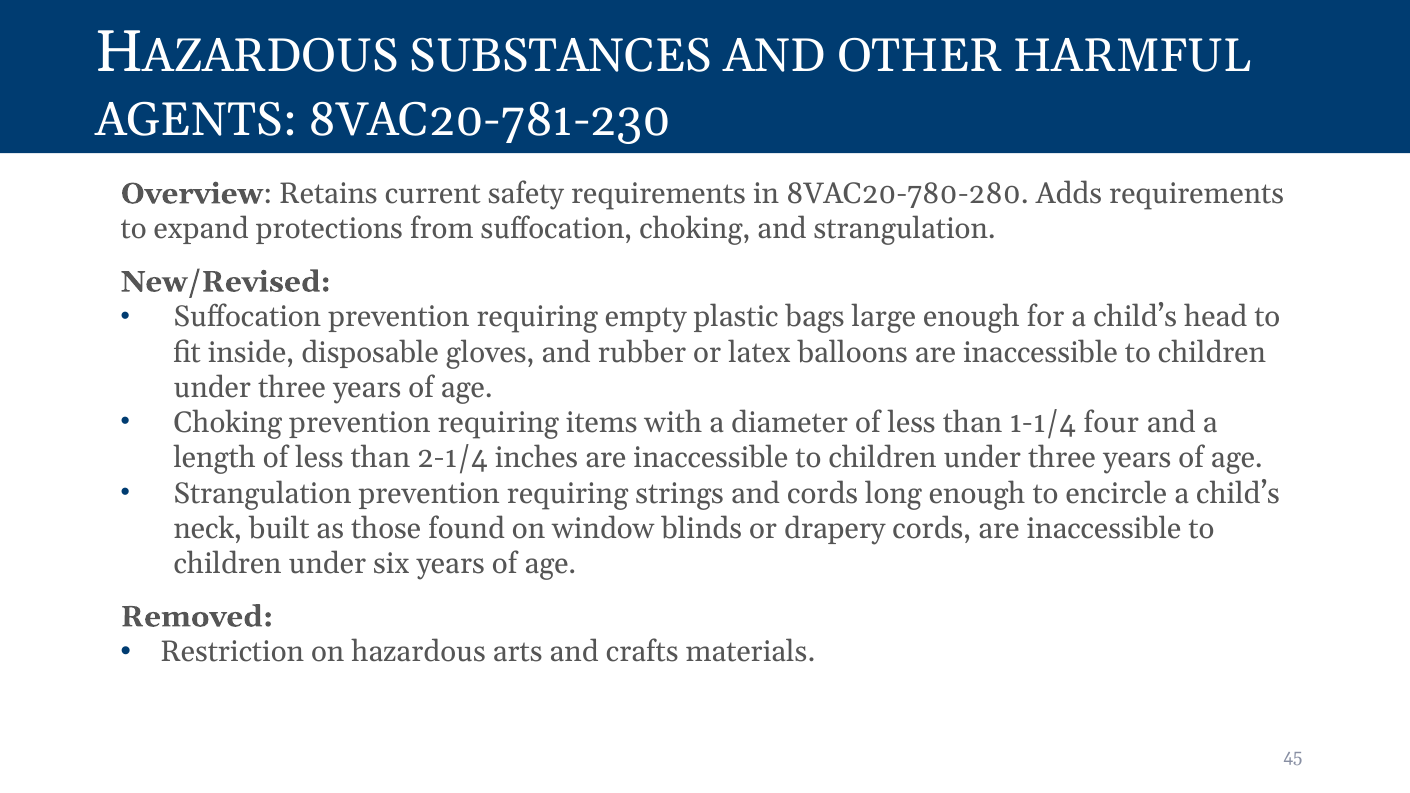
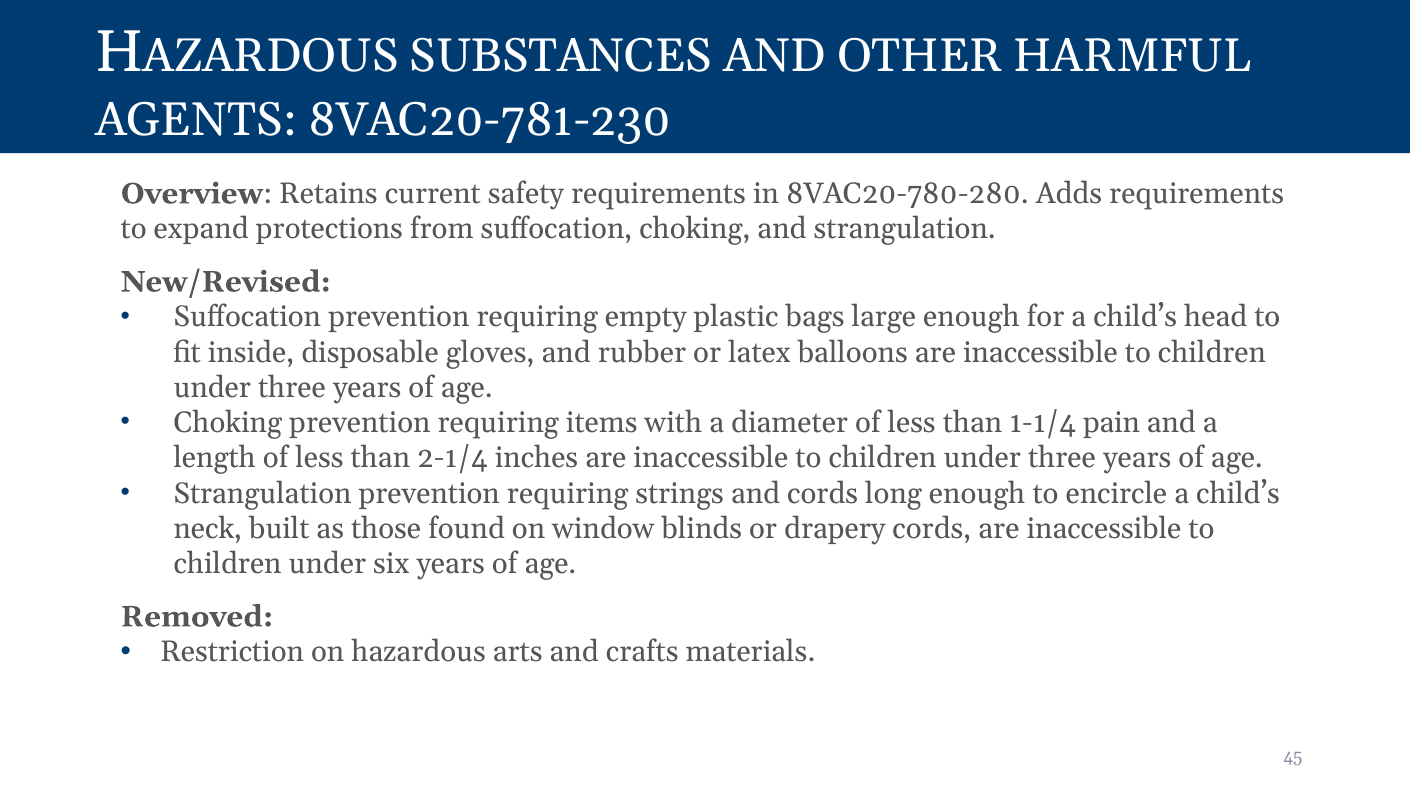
four: four -> pain (1112, 423)
